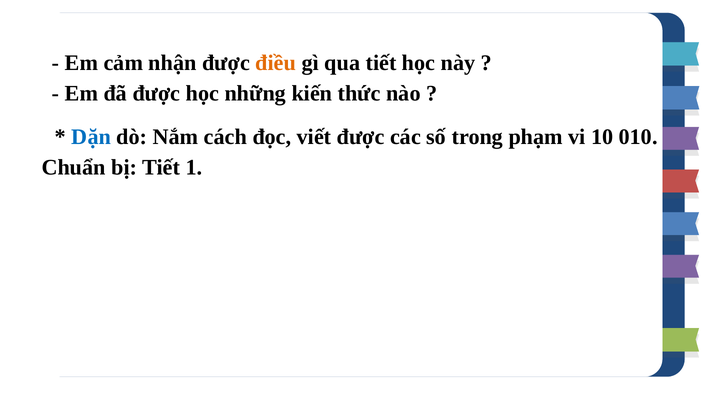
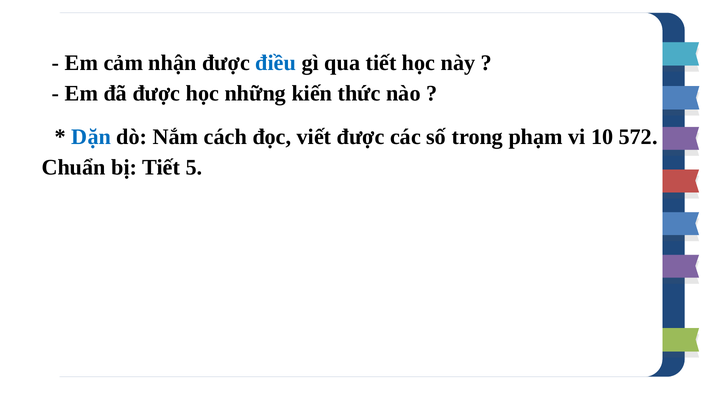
điều colour: orange -> blue (276, 63)
010: 010 -> 572 (638, 137)
1: 1 -> 5 (194, 167)
